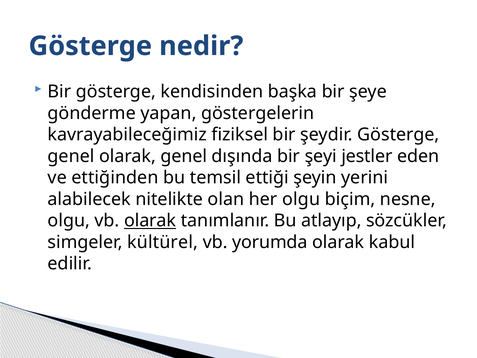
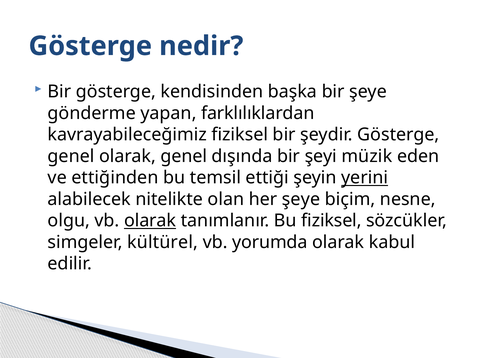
göstergelerin: göstergelerin -> farklılıklardan (258, 113)
jestler: jestler -> müzik (367, 156)
yerini underline: none -> present (365, 178)
her olgu: olgu -> şeye (301, 199)
Bu atlayıp: atlayıp -> fiziksel (331, 221)
